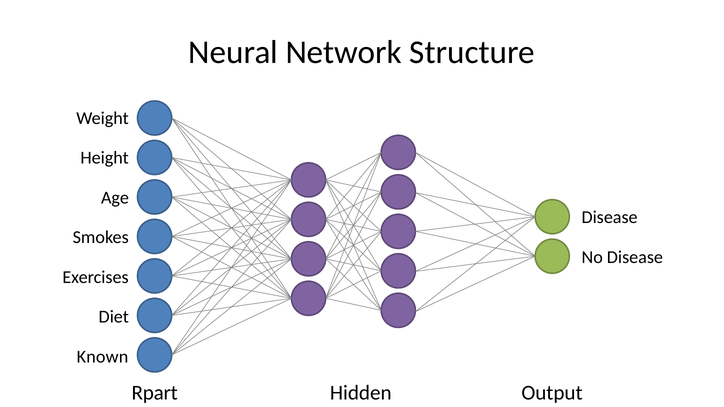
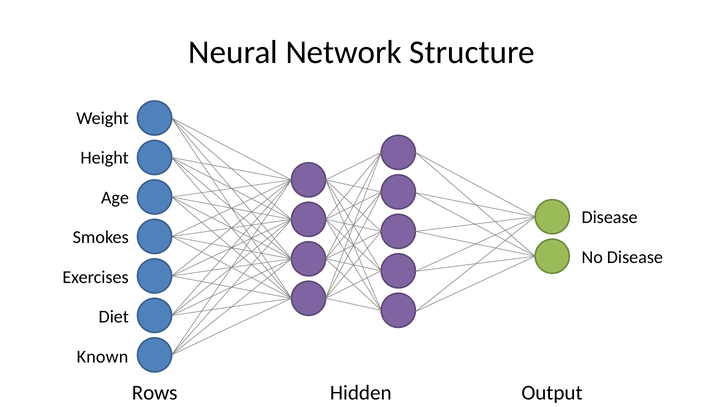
Rpart: Rpart -> Rows (155, 393)
